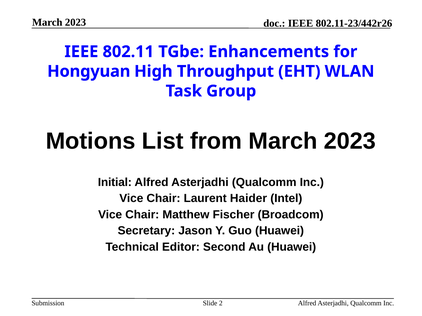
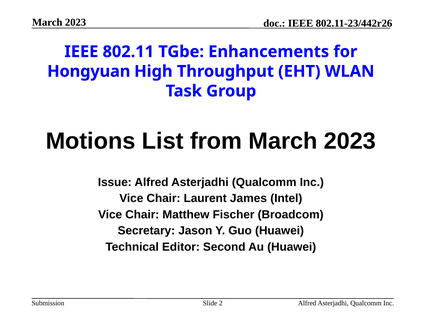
Initial: Initial -> Issue (115, 183)
Haider: Haider -> James (248, 199)
